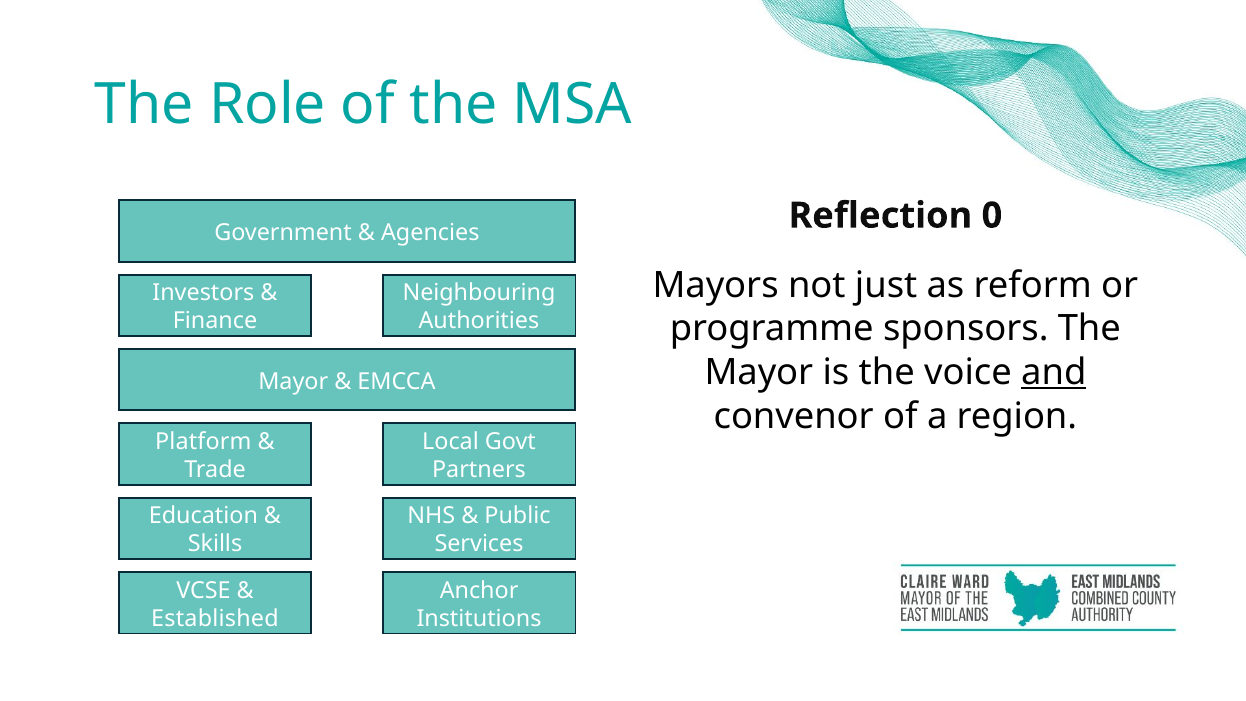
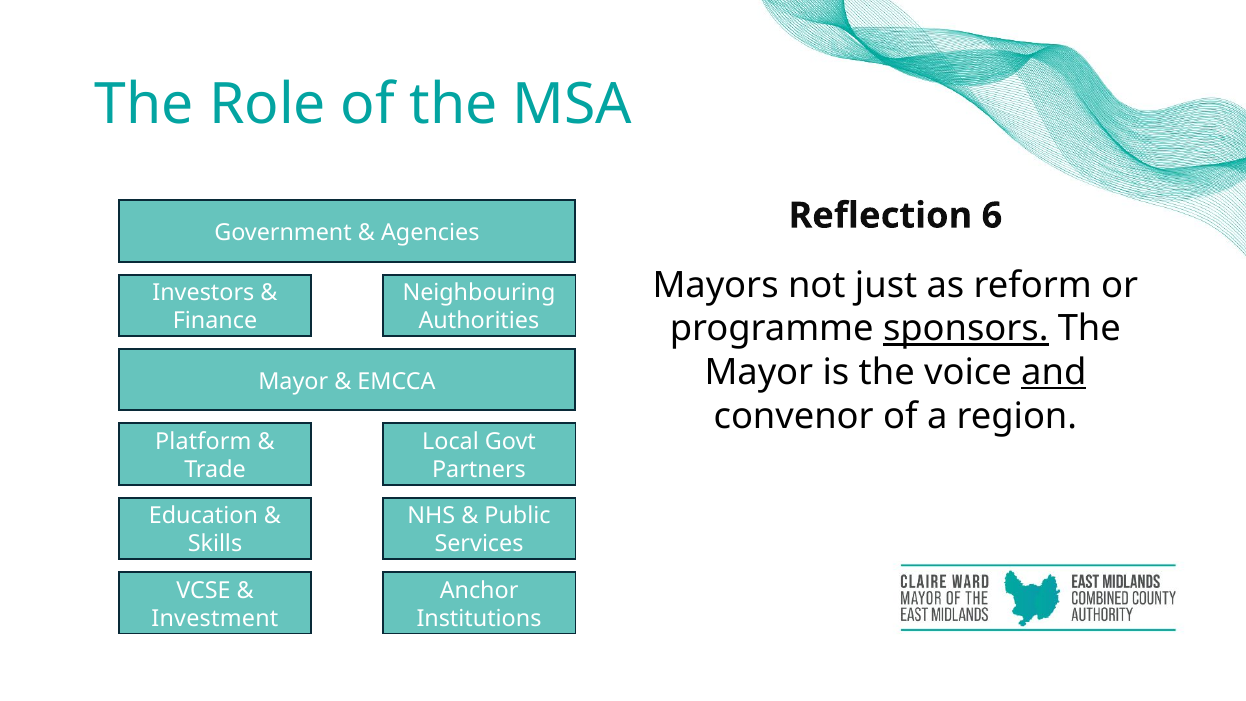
0: 0 -> 6 (992, 216)
sponsors underline: none -> present (966, 329)
Established: Established -> Investment (215, 618)
